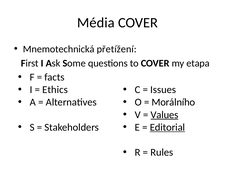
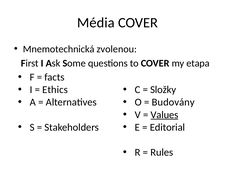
přetížení: přetížení -> zvolenou (117, 49)
Issues: Issues -> Složky (163, 90)
Morálního: Morálního -> Budovány (173, 102)
Editorial underline: present -> none (167, 127)
